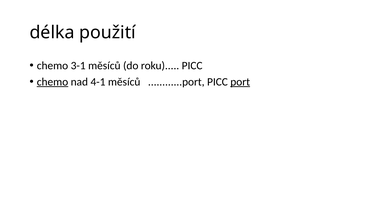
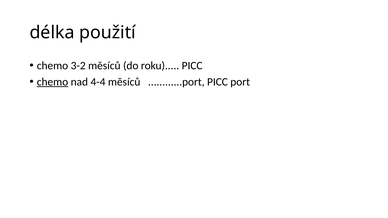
3-1: 3-1 -> 3-2 (78, 66)
4-1: 4-1 -> 4-4 (98, 82)
port underline: present -> none (240, 82)
